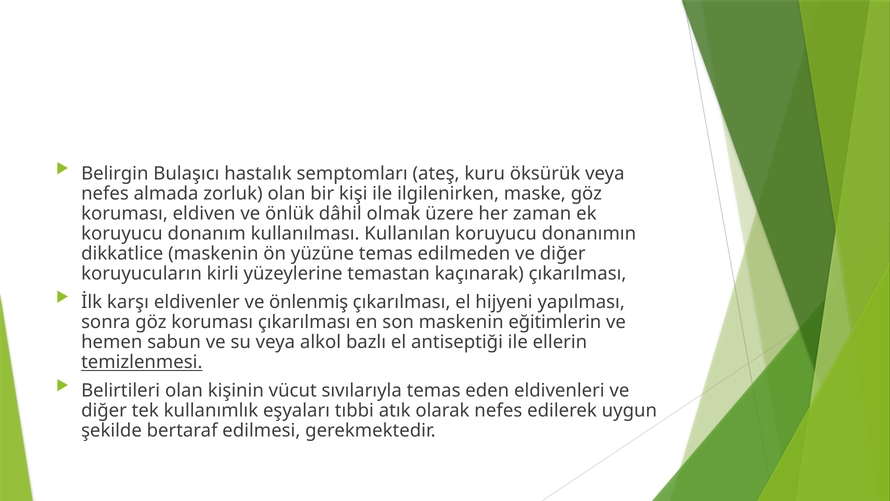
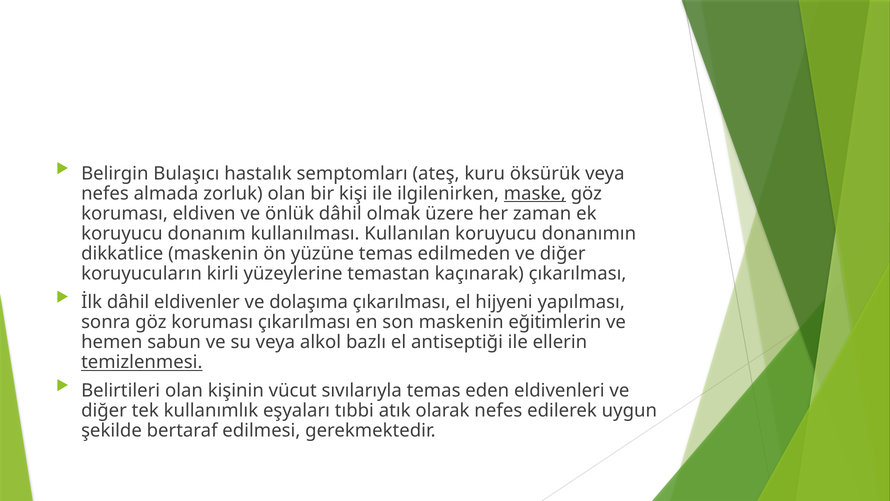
maske underline: none -> present (535, 194)
İlk karşı: karşı -> dâhil (128, 302)
önlenmiş: önlenmiş -> dolaşıma (309, 302)
